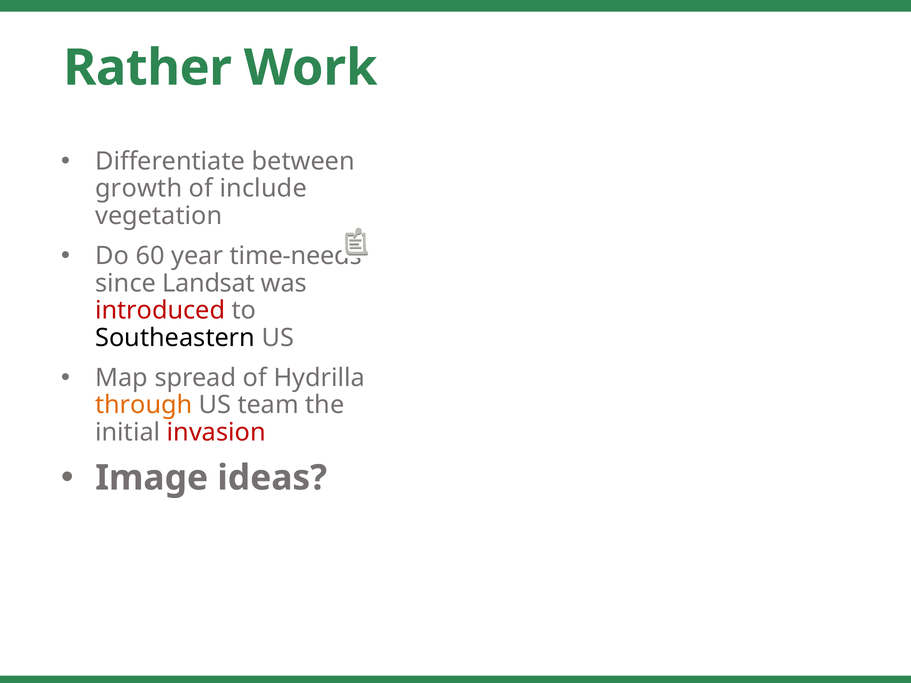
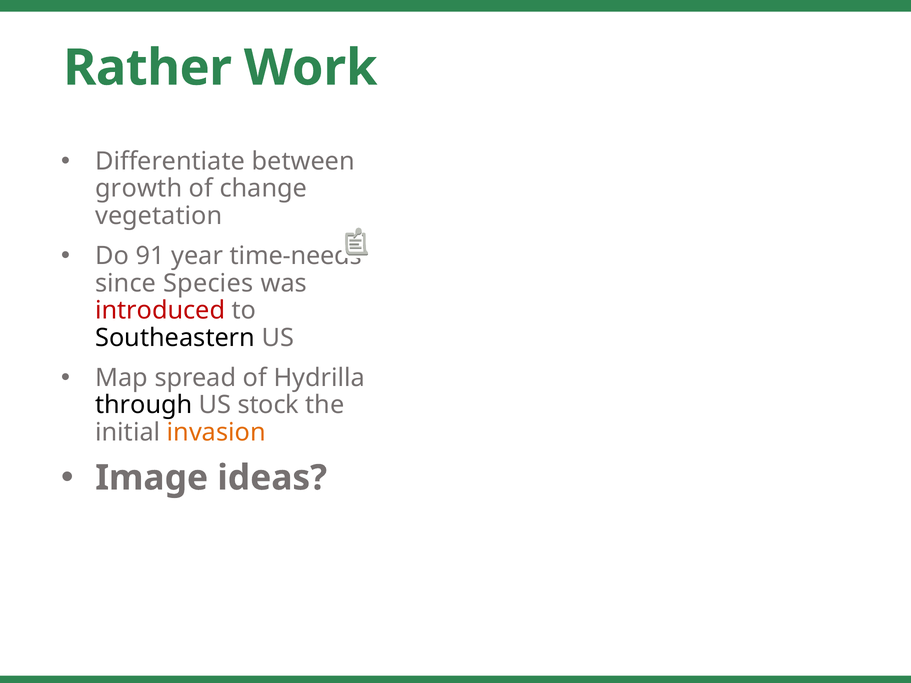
include: include -> change (263, 189)
60: 60 -> 91 (150, 256)
Landsat: Landsat -> Species (208, 283)
through colour: orange -> black (144, 405)
team: team -> stock (268, 405)
invasion colour: red -> orange (216, 433)
